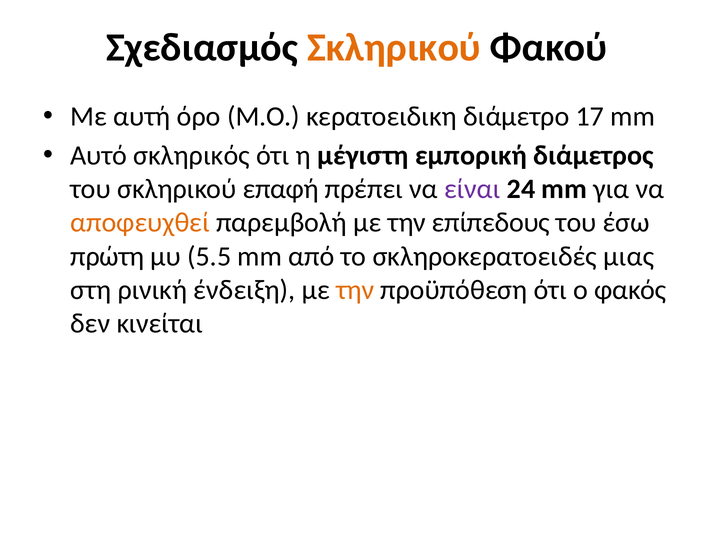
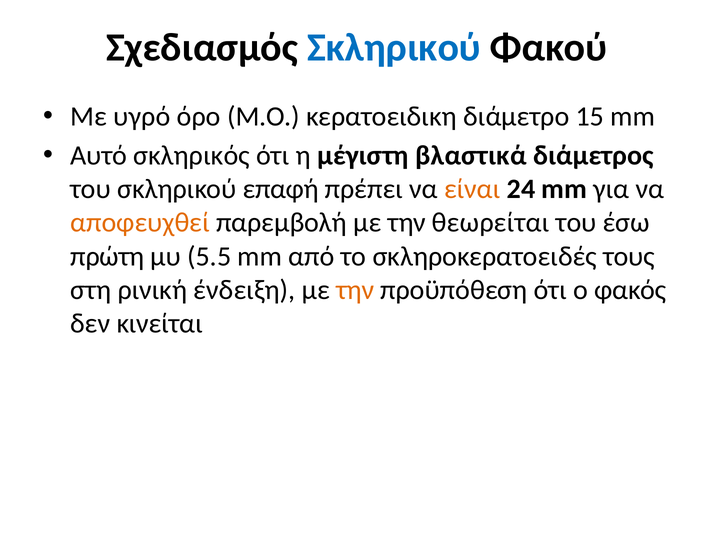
Σκληρικού colour: orange -> blue (394, 48)
αυτή: αυτή -> υγρό (142, 117)
17: 17 -> 15 (590, 117)
εμπορική: εμπορική -> βλαστικά (471, 156)
είναι colour: purple -> orange (472, 189)
επίπεδους: επίπεδους -> θεωρείται (491, 223)
μιας: μιας -> τους (629, 257)
